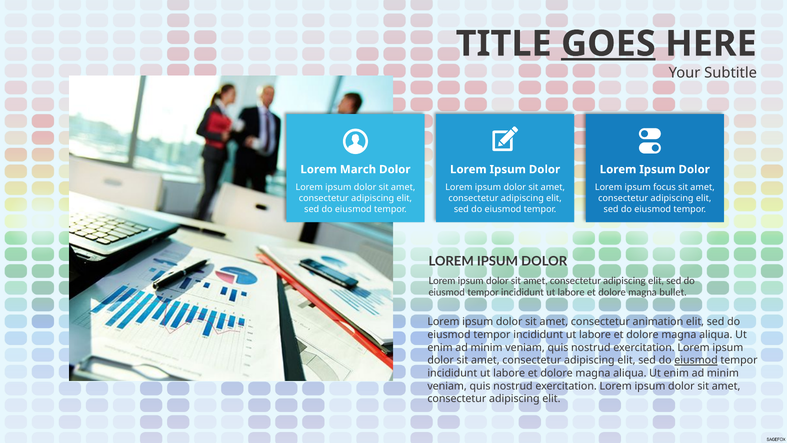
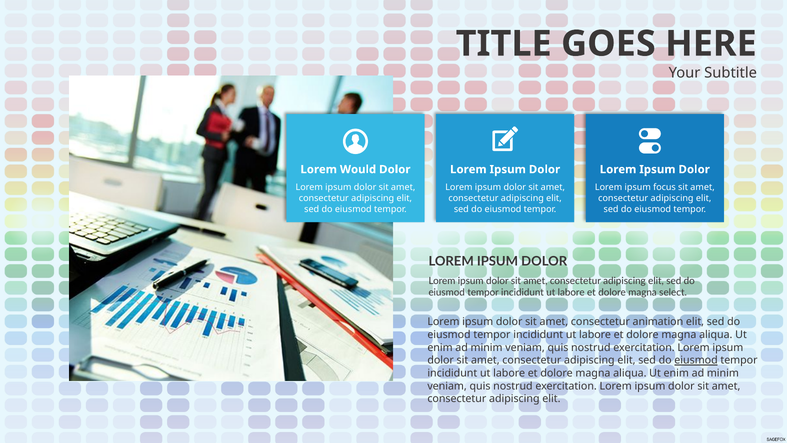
GOES underline: present -> none (608, 44)
March: March -> Would (358, 169)
bullet: bullet -> select (673, 292)
